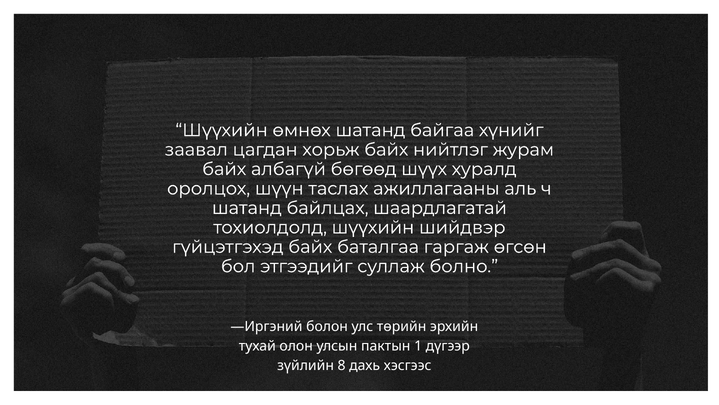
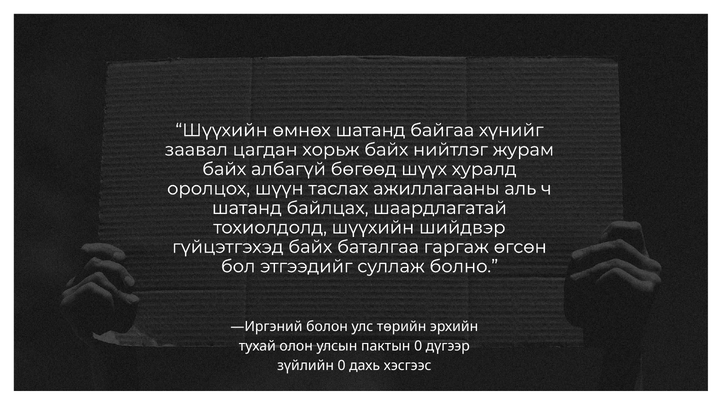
пактын 1: 1 -> 0 (418, 346)
зүйлийн 8: 8 -> 0 (342, 365)
